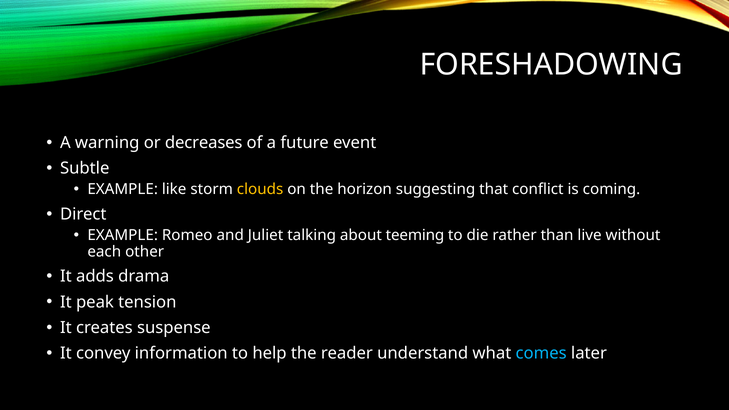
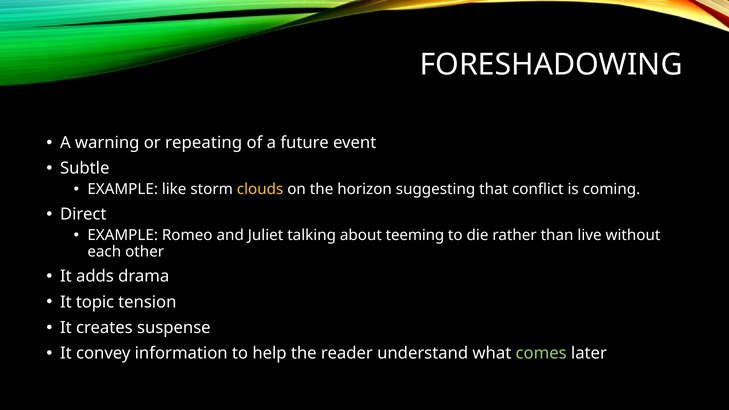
decreases: decreases -> repeating (204, 143)
peak: peak -> topic (95, 302)
comes colour: light blue -> light green (541, 353)
